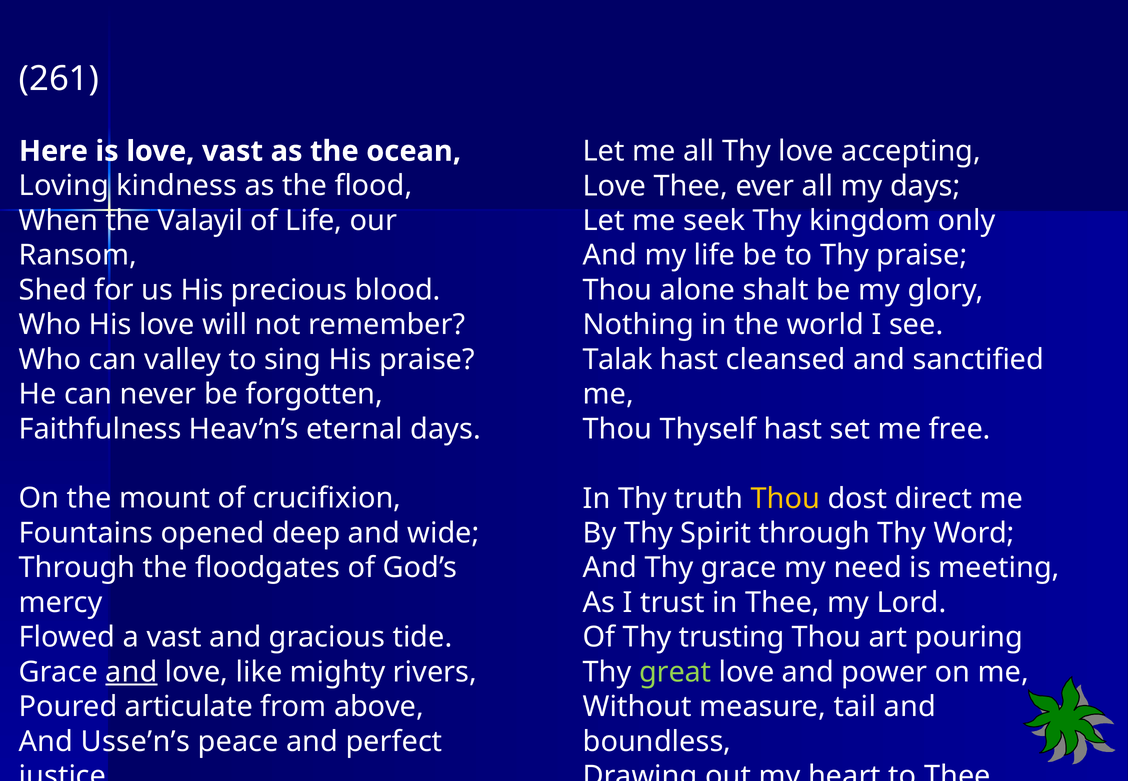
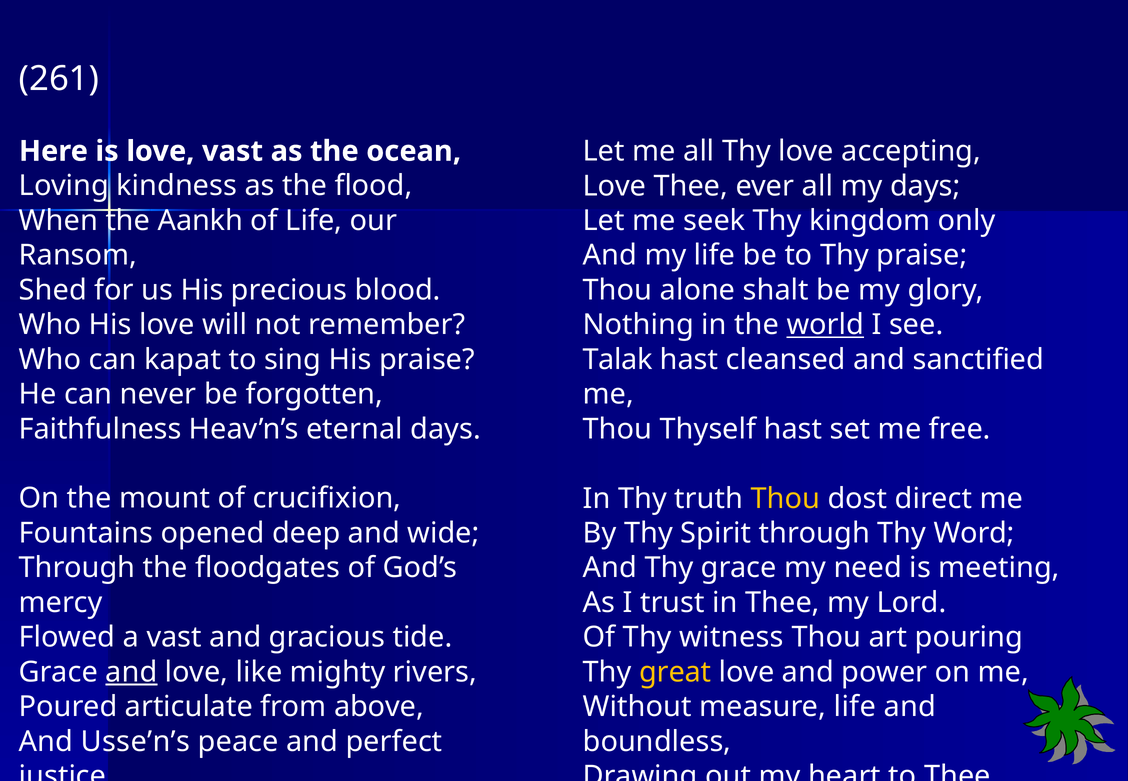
Valayil: Valayil -> Aankh (200, 221)
world underline: none -> present (825, 325)
valley: valley -> kapat (183, 360)
trusting: trusting -> witness (732, 637)
great colour: light green -> yellow (675, 672)
measure tail: tail -> life (855, 707)
